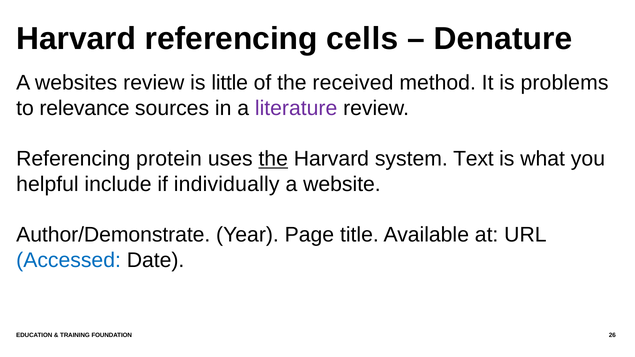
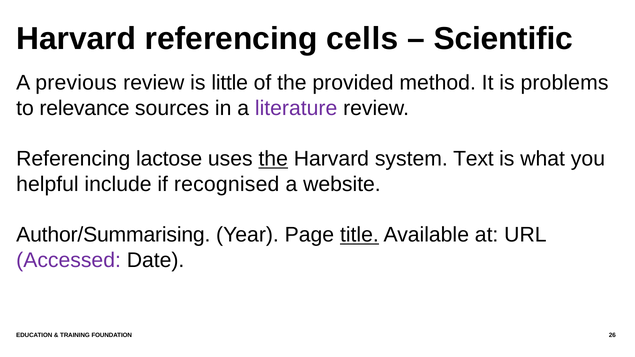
Denature: Denature -> Scientific (503, 39)
websites: websites -> previous (76, 83)
received: received -> provided (353, 83)
protein: protein -> lactose (169, 159)
individually: individually -> recognised (227, 184)
Author/Demonstrate: Author/Demonstrate -> Author/Summarising (113, 235)
title underline: none -> present (359, 235)
Accessed colour: blue -> purple (69, 260)
